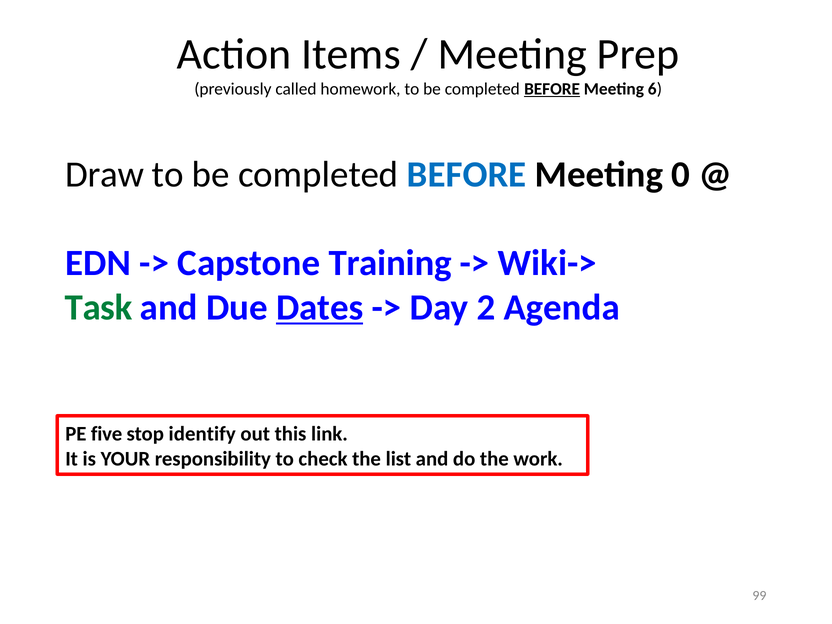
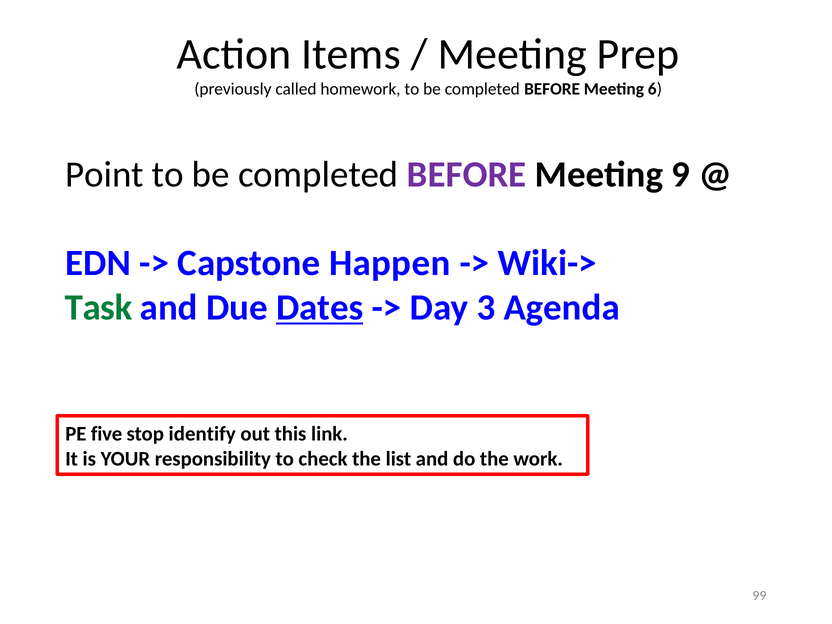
BEFORE underline: present -> none (552, 89)
Draw: Draw -> Point (104, 174)
BEFORE colour: blue -> purple (467, 174)
0: 0 -> 9 (681, 174)
Training: Training -> Happen (390, 263)
2: 2 -> 3 (486, 308)
